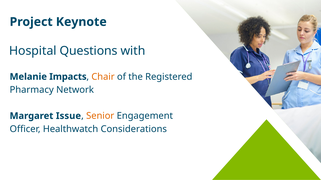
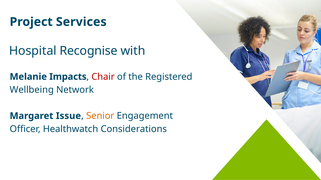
Keynote: Keynote -> Services (81, 22)
Questions: Questions -> Recognise (89, 51)
Chair colour: orange -> red (103, 77)
Pharmacy: Pharmacy -> Wellbeing (32, 90)
